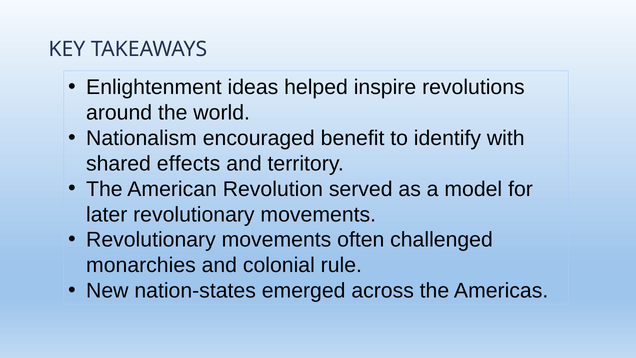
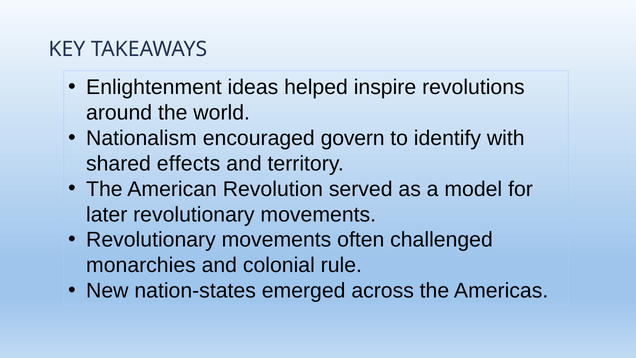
benefit: benefit -> govern (353, 138)
